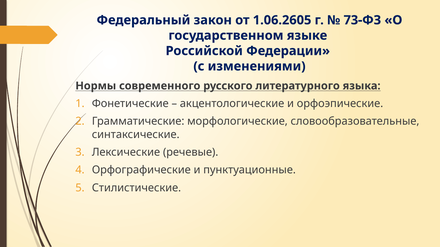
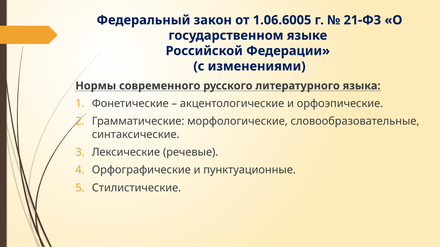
1.06.2605: 1.06.2605 -> 1.06.6005 (282, 20)
73-ФЗ: 73-ФЗ -> 21-ФЗ (362, 20)
